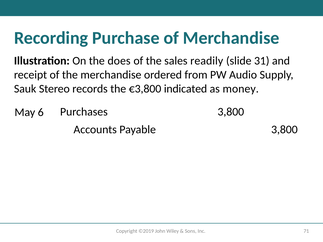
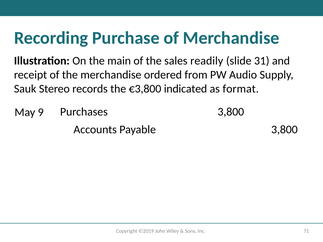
does: does -> main (119, 61)
money: money -> format (241, 89)
6: 6 -> 9 (41, 112)
